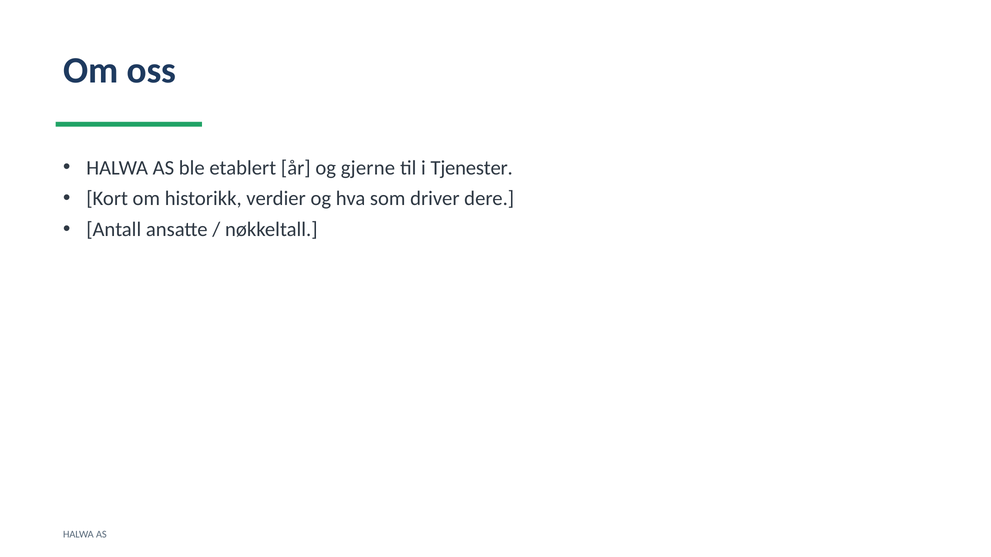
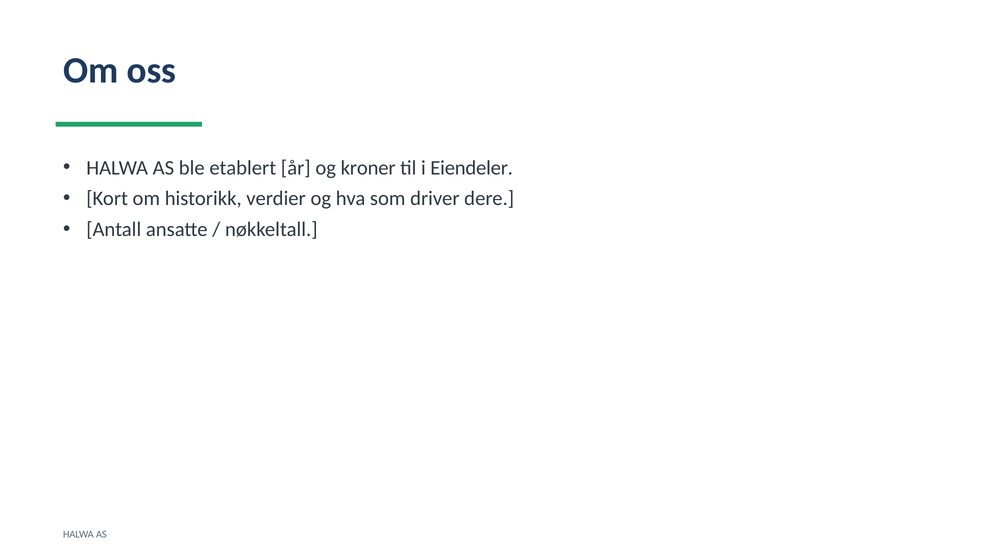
gjerne: gjerne -> kroner (368, 168)
Tjenester: Tjenester -> Eiendeler (472, 168)
